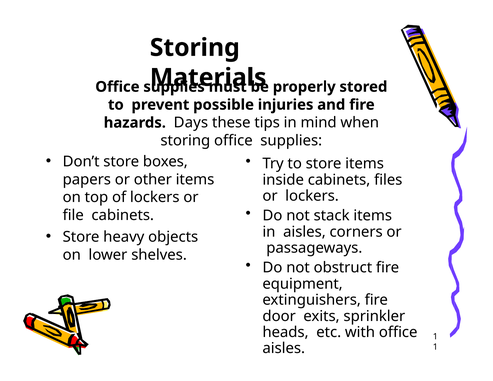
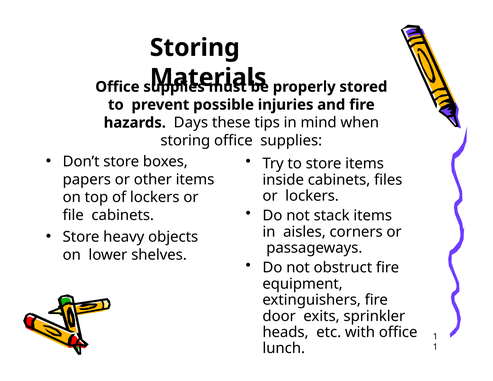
aisles: aisles -> lunch (284, 348)
